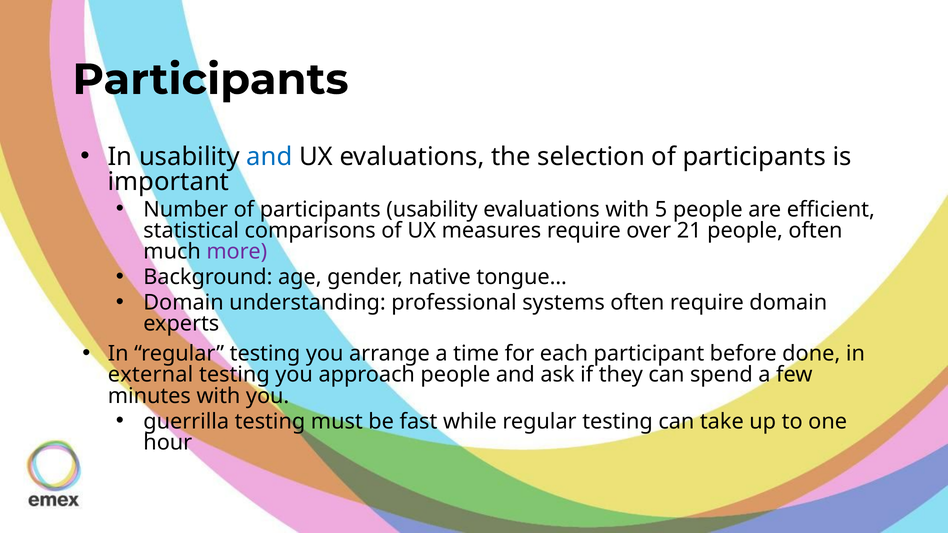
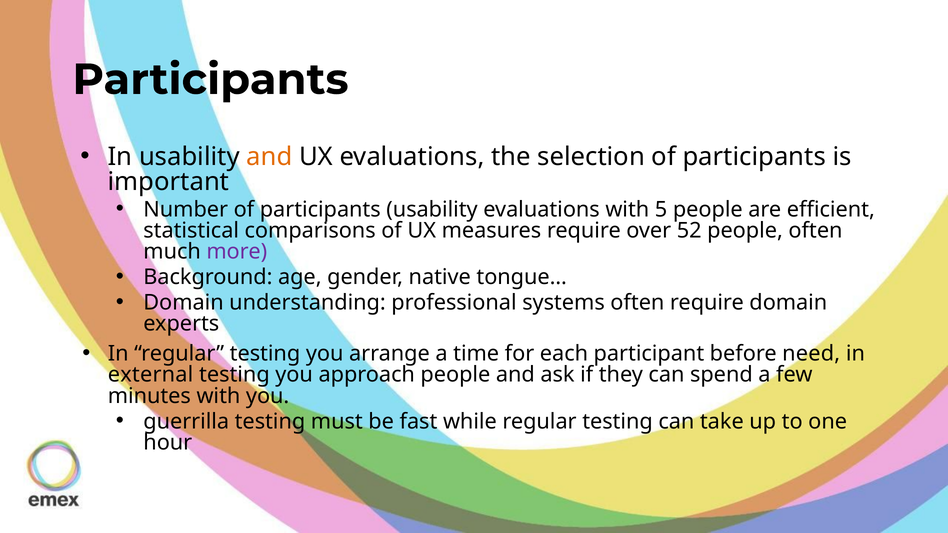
and colour: blue -> orange (269, 157)
21: 21 -> 52 (689, 231)
done: done -> need (811, 354)
